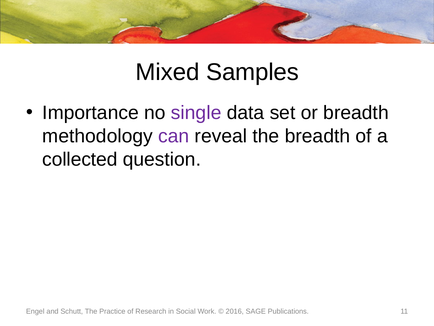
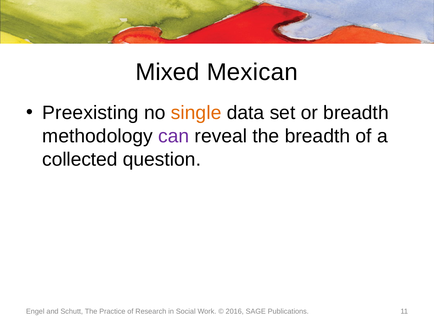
Samples: Samples -> Mexican (252, 72)
Importance: Importance -> Preexisting (91, 113)
single colour: purple -> orange (196, 113)
